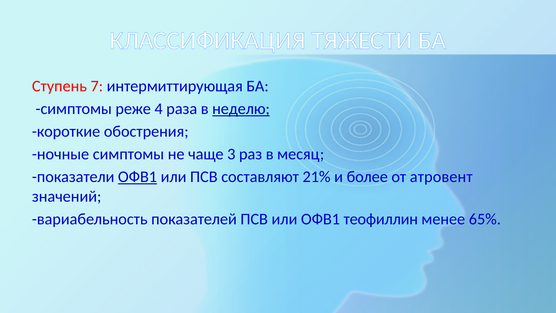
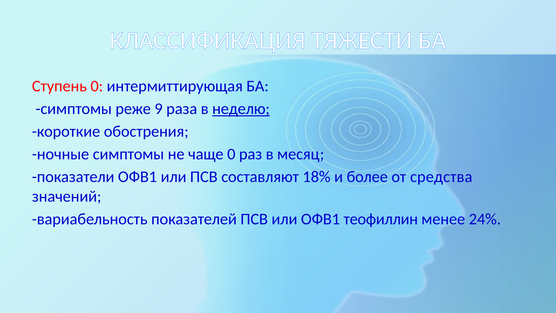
Ступень 7: 7 -> 0 (97, 86)
4: 4 -> 9 (159, 109)
чаще 3: 3 -> 0 (231, 154)
ОФВ1 underline: present -> none (138, 177)
21%: 21% -> 18% (317, 177)
атровент: атровент -> средства (441, 177)
65%: 65% -> 24% (485, 219)
